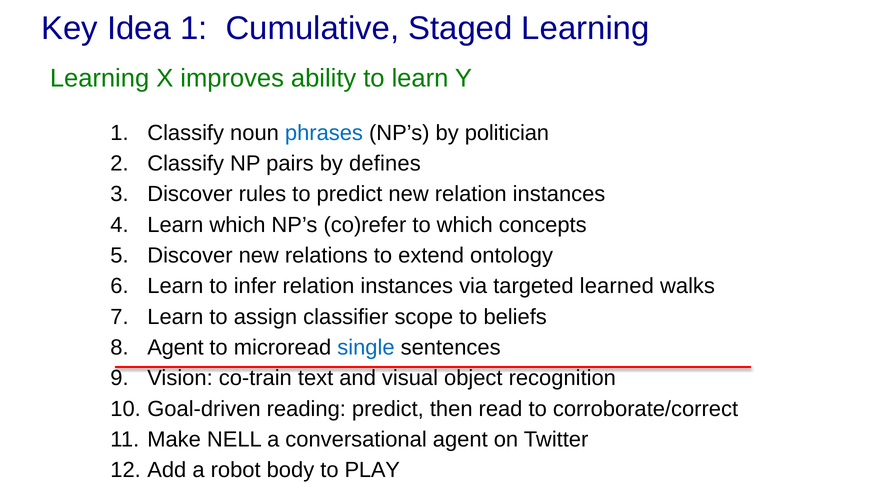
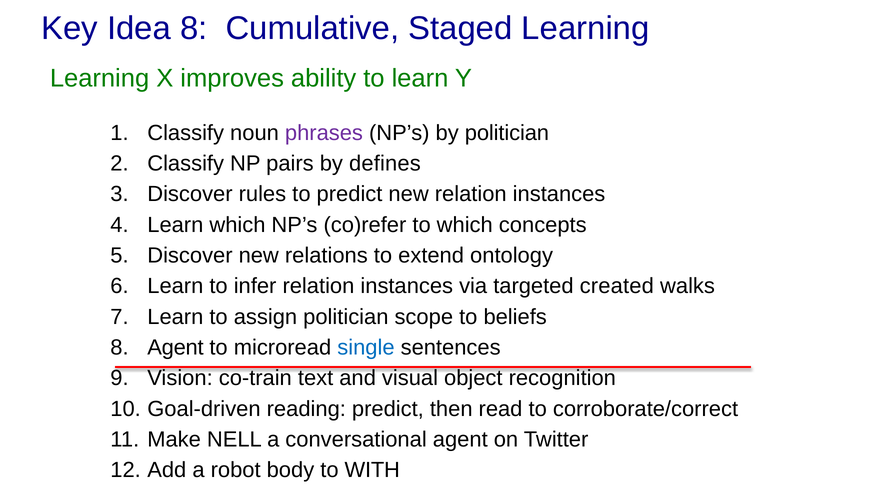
Idea 1: 1 -> 8 (194, 28)
phrases colour: blue -> purple (324, 133)
learned: learned -> created (617, 286)
assign classifier: classifier -> politician (346, 317)
PLAY: PLAY -> WITH (372, 470)
